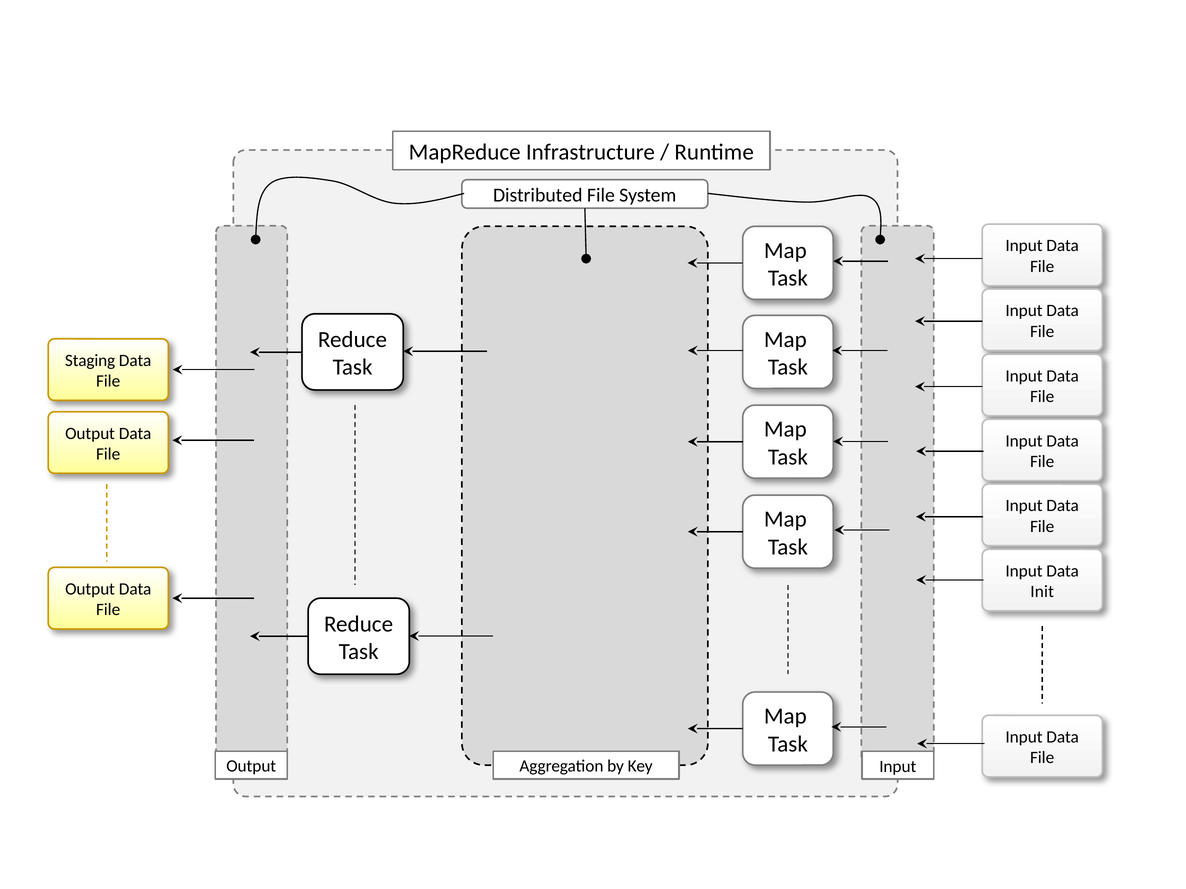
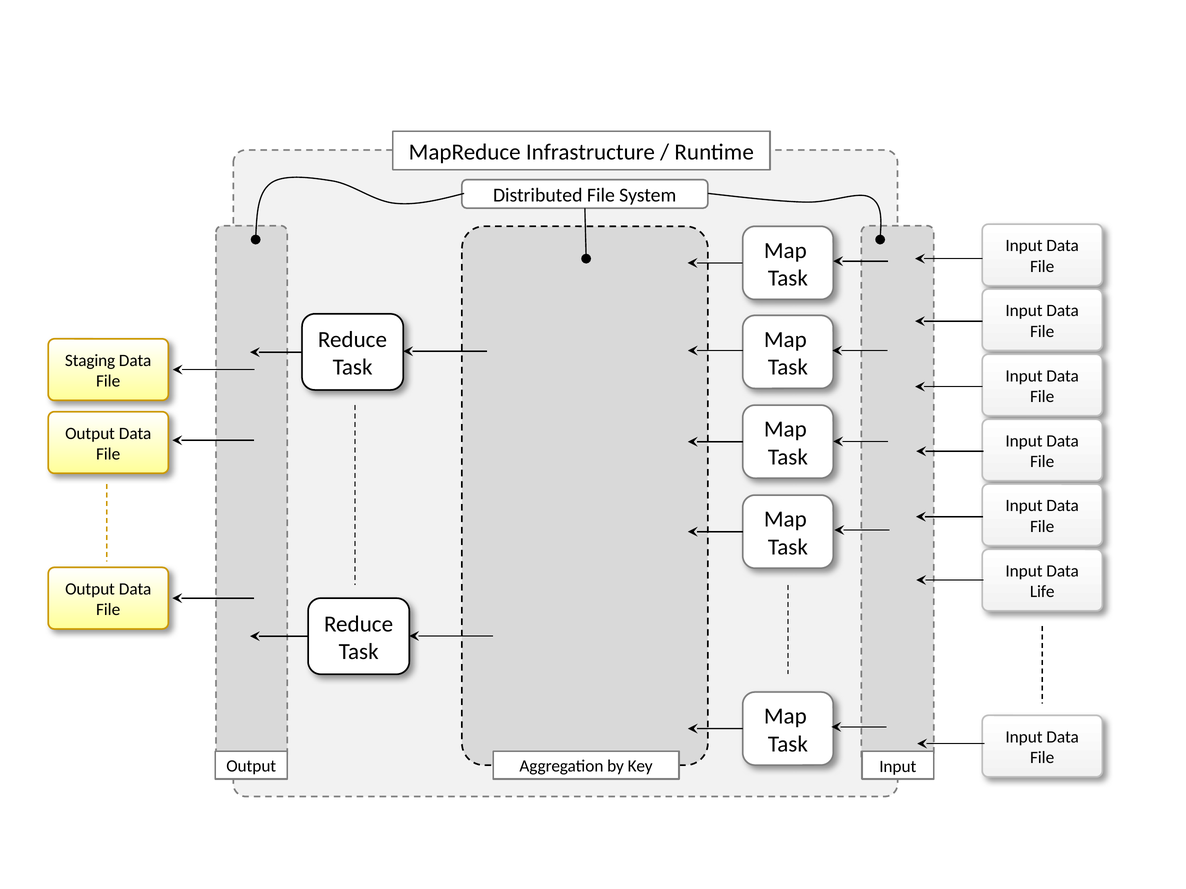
Init: Init -> Life (1042, 592)
